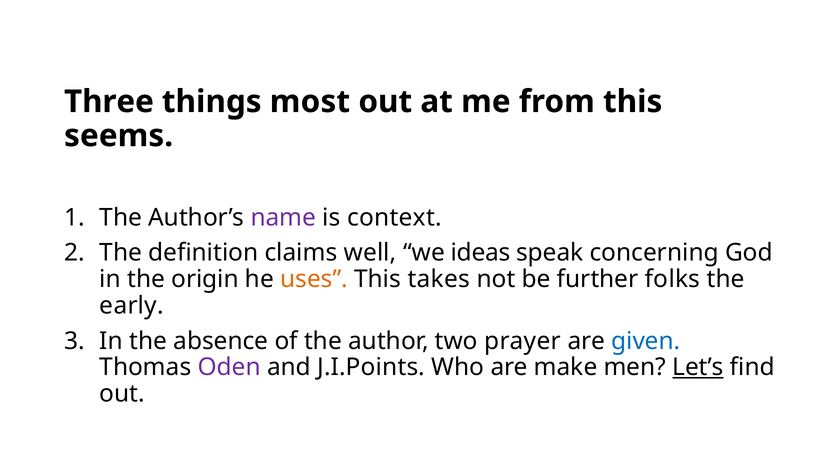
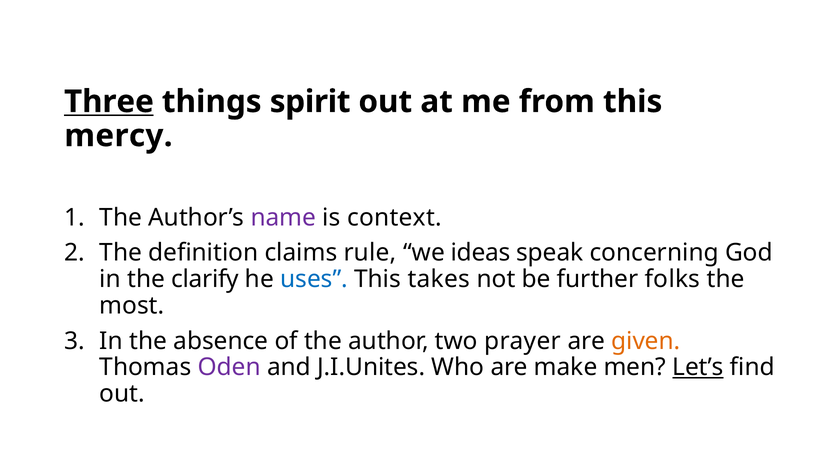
Three underline: none -> present (109, 102)
most: most -> spirit (310, 102)
seems: seems -> mercy (118, 136)
well: well -> rule (370, 253)
origin: origin -> clarify (205, 279)
uses colour: orange -> blue (314, 279)
early: early -> most (132, 305)
given colour: blue -> orange (646, 341)
J.I.Points: J.I.Points -> J.I.Unites (371, 367)
